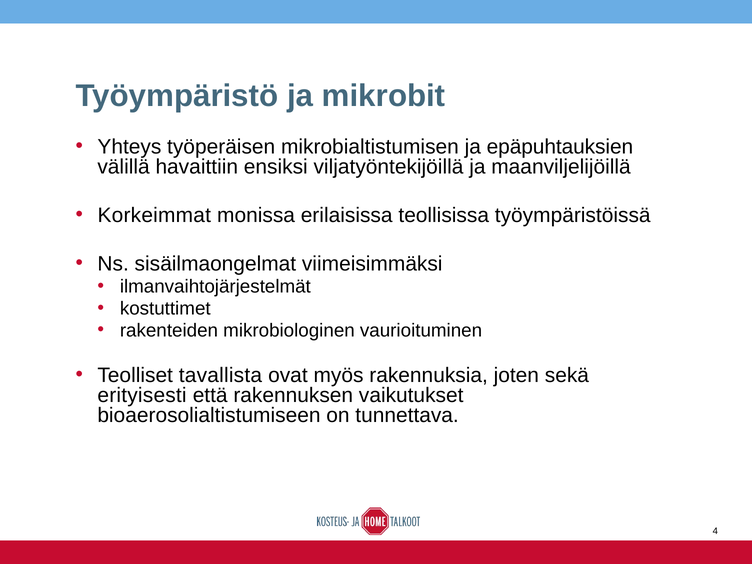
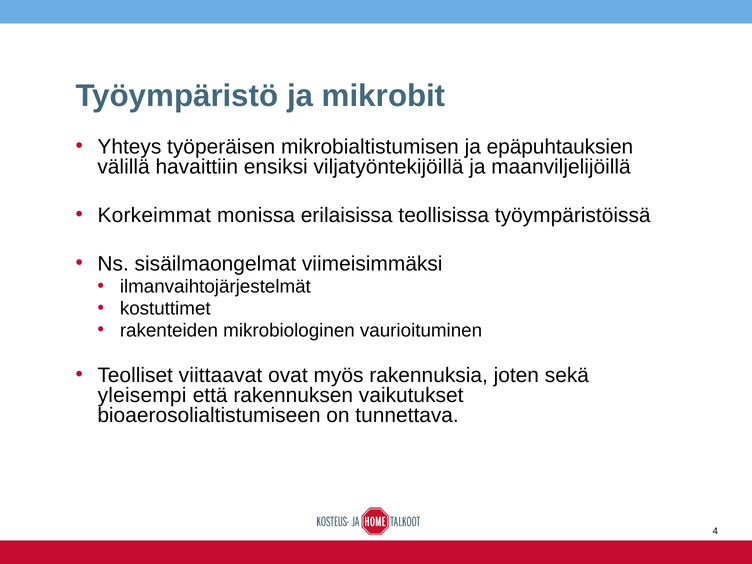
tavallista: tavallista -> viittaavat (220, 375)
erityisesti: erityisesti -> yleisempi (142, 395)
